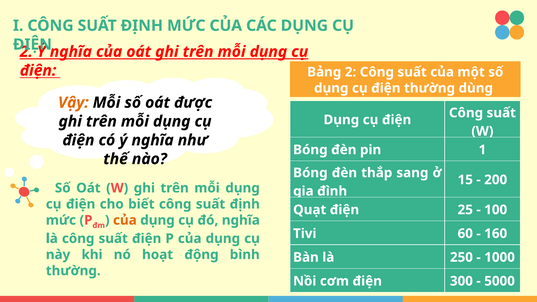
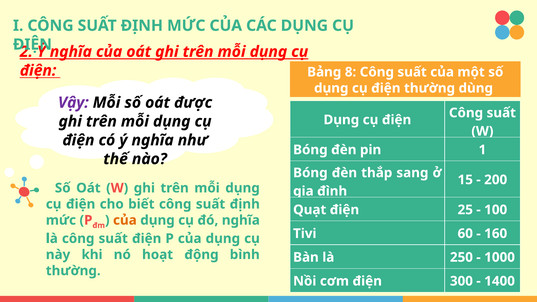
Bảng 2: 2 -> 8 (351, 72)
Vậy colour: orange -> purple (73, 103)
5000: 5000 -> 1400 (500, 281)
